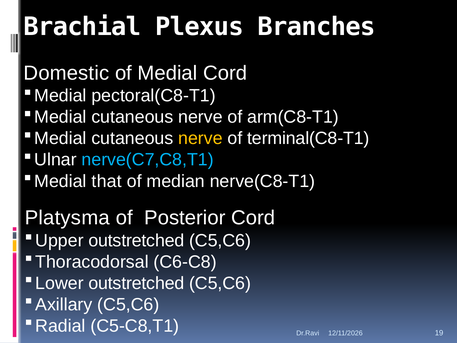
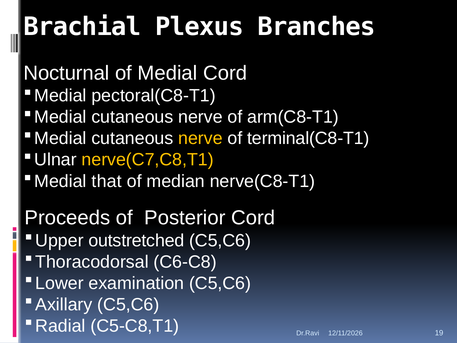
Domestic: Domestic -> Nocturnal (67, 73)
nerve(C7,C8,T1 colour: light blue -> yellow (148, 160)
Platysma: Platysma -> Proceeds (67, 218)
outstretched: outstretched -> examination (136, 283)
